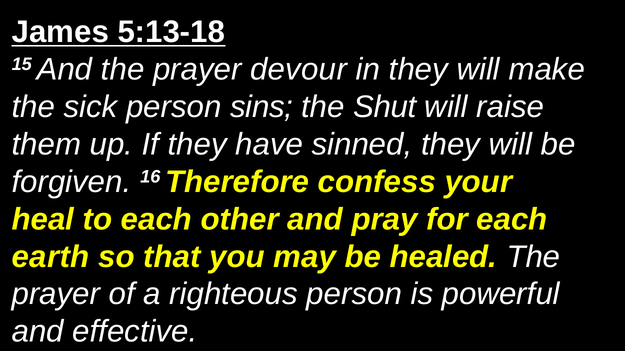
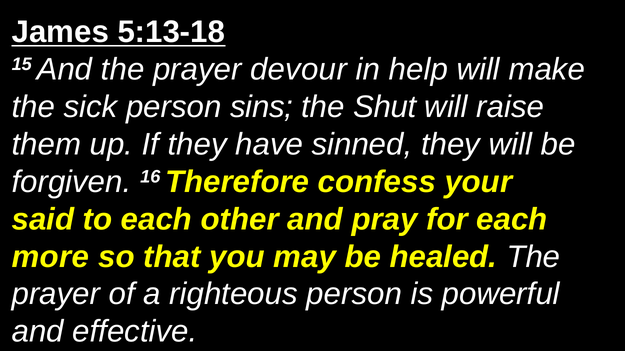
in they: they -> help (418, 70)
heal: heal -> said (43, 220)
earth: earth -> more (51, 257)
